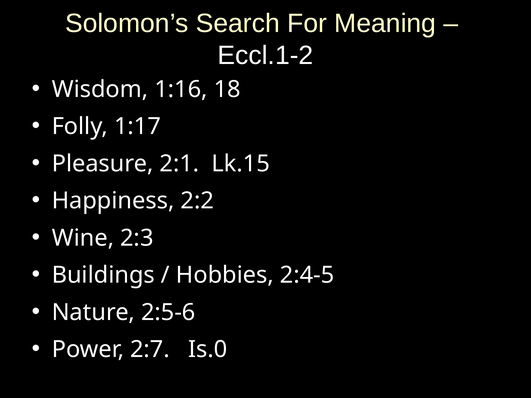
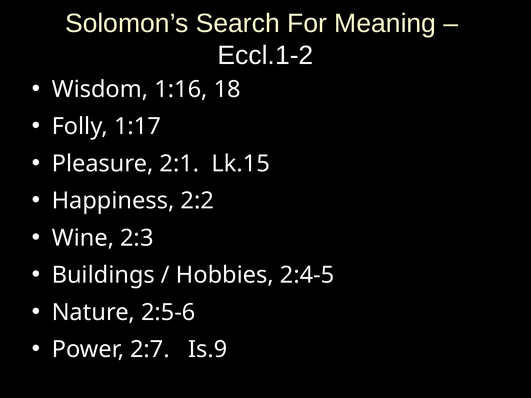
Is.0: Is.0 -> Is.9 (208, 350)
